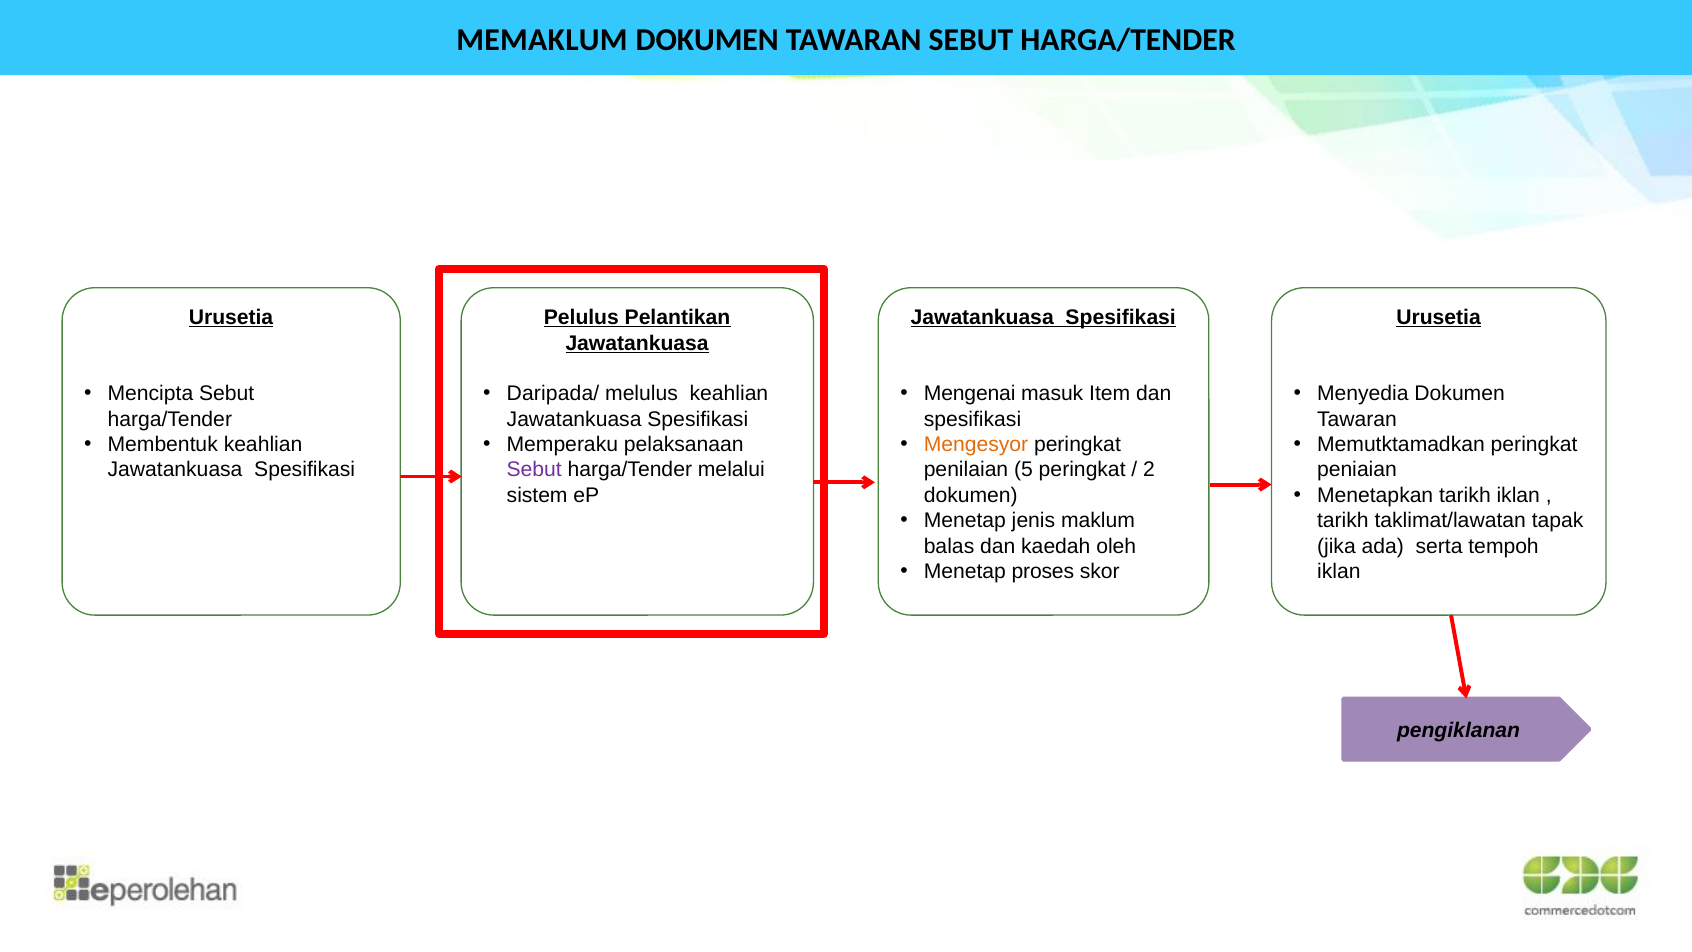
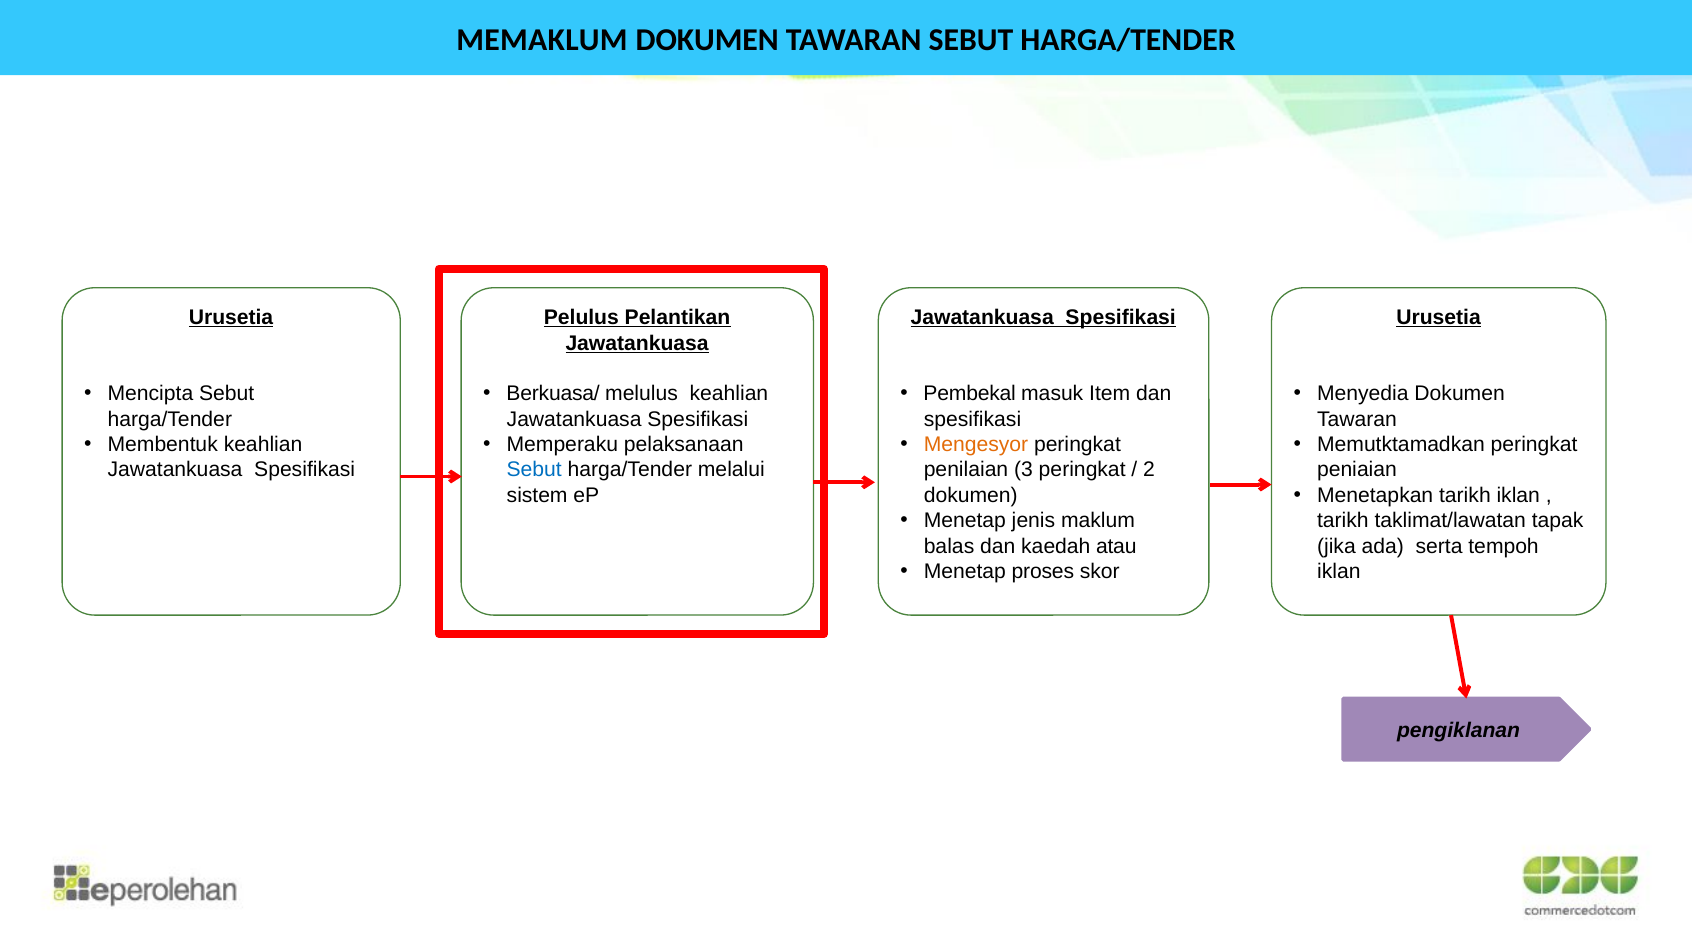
Daripada/: Daripada/ -> Berkuasa/ (553, 394)
Mengenai: Mengenai -> Pembekal (970, 394)
Sebut colour: purple -> blue (534, 470)
5: 5 -> 3 (1024, 470)
oleh: oleh -> atau (1116, 546)
